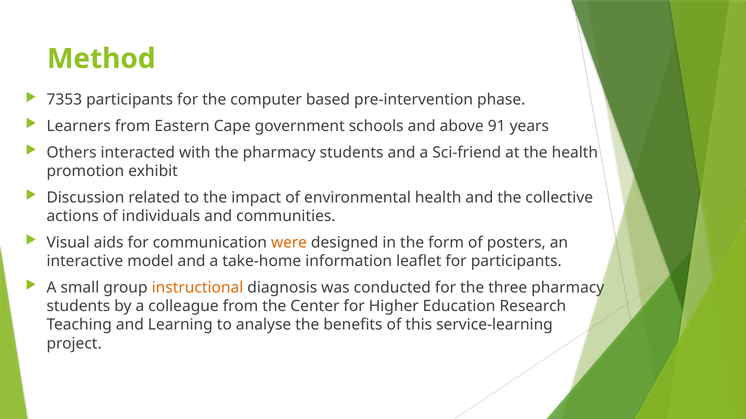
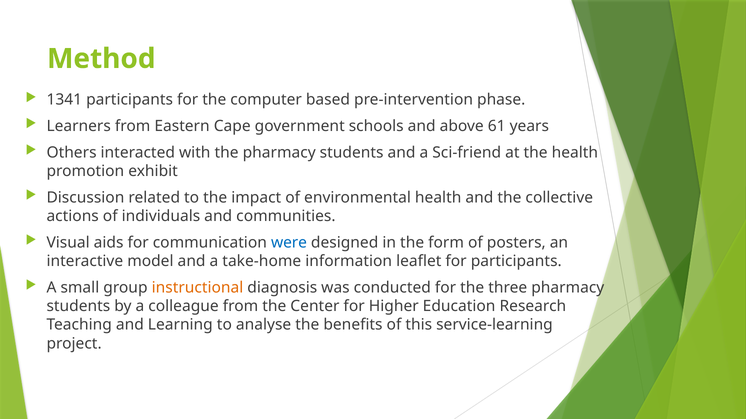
7353: 7353 -> 1341 (64, 100)
91: 91 -> 61 (497, 126)
were colour: orange -> blue (289, 243)
